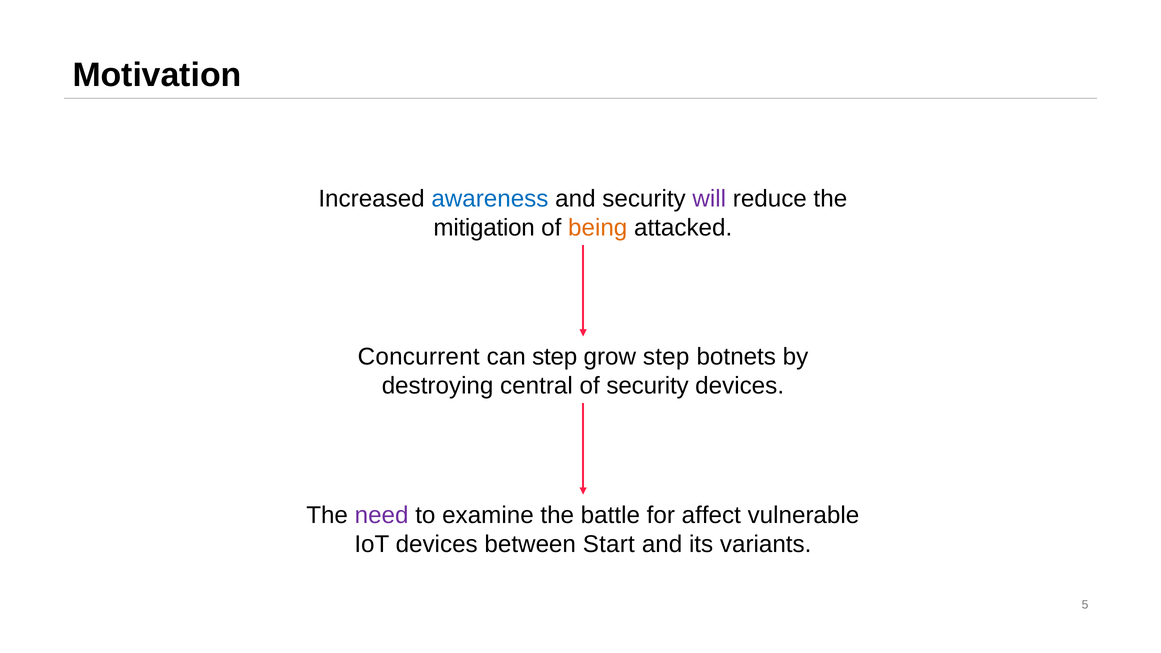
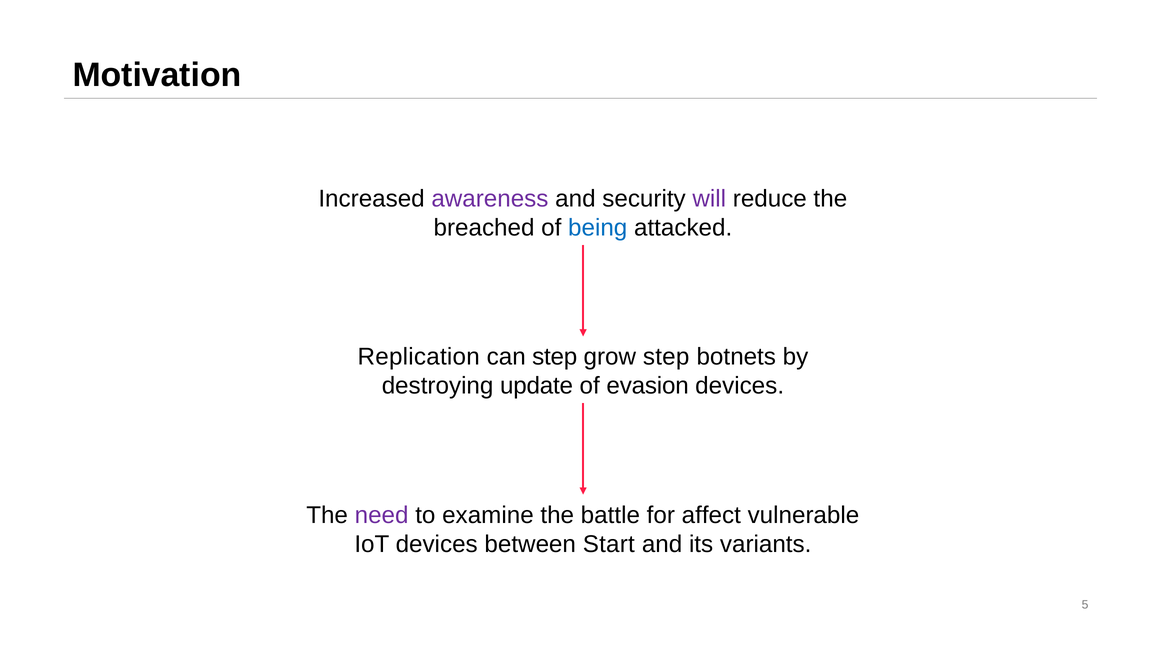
awareness colour: blue -> purple (490, 199)
mitigation: mitigation -> breached (484, 228)
being colour: orange -> blue (598, 228)
Concurrent: Concurrent -> Replication (419, 357)
central: central -> update (537, 386)
of security: security -> evasion (648, 386)
